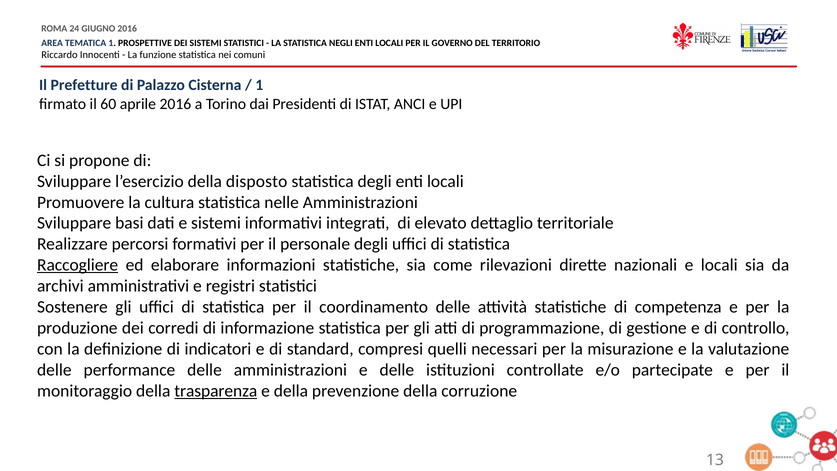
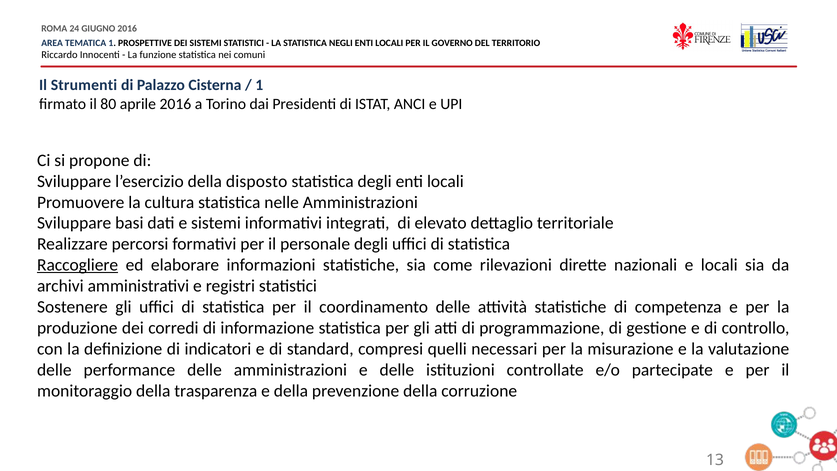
Prefetture: Prefetture -> Strumenti (84, 85)
60: 60 -> 80 (108, 104)
trasparenza underline: present -> none (216, 391)
